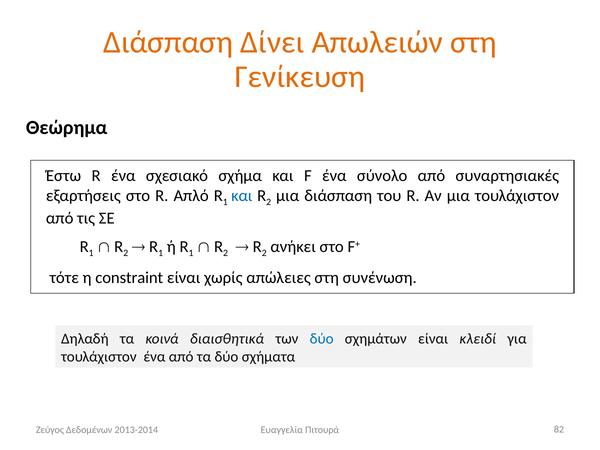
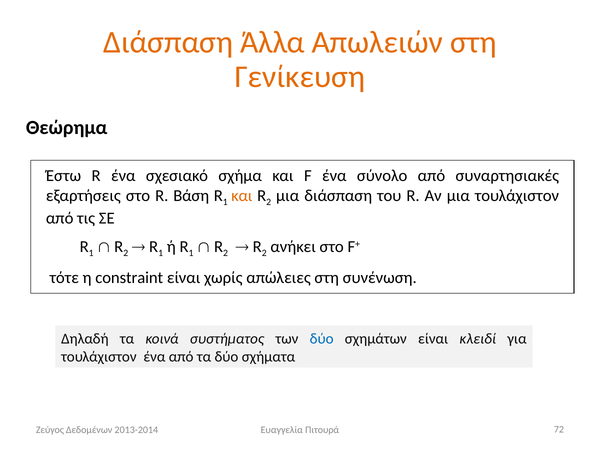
Δίνει: Δίνει -> Άλλα (273, 43)
Απλό: Απλό -> Βάση (191, 196)
και colour: blue -> orange (242, 196)
διαισθητικά: διαισθητικά -> συστήματος (227, 339)
82: 82 -> 72 (559, 430)
